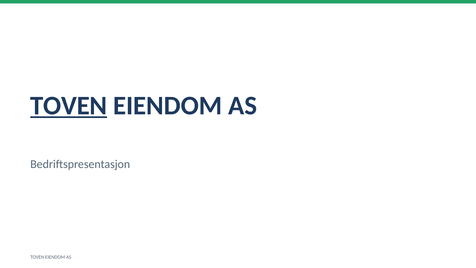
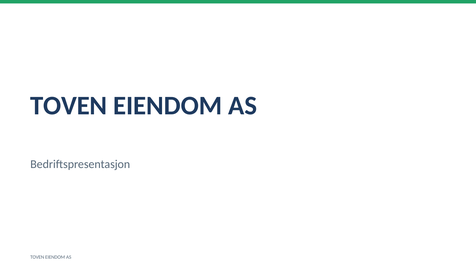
TOVEN underline: present -> none (69, 106)
